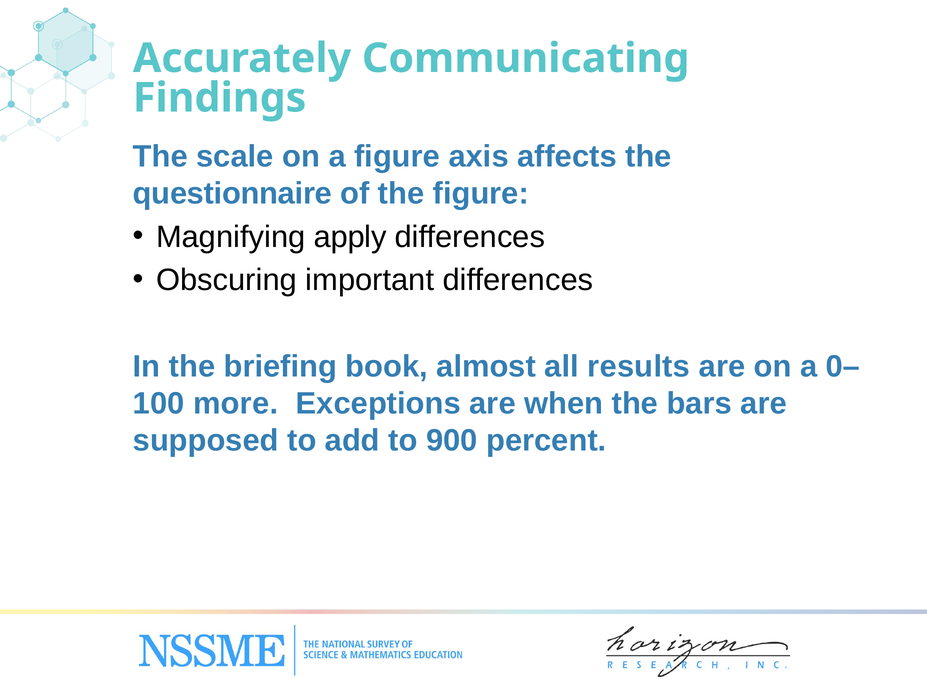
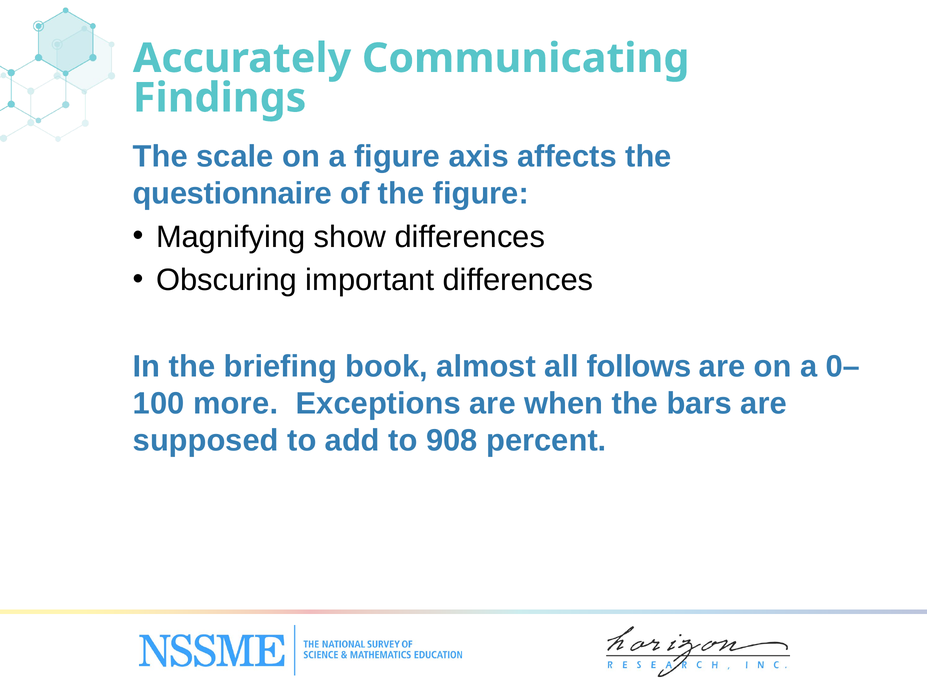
apply: apply -> show (350, 237)
results: results -> follows (639, 367)
900: 900 -> 908 (452, 441)
